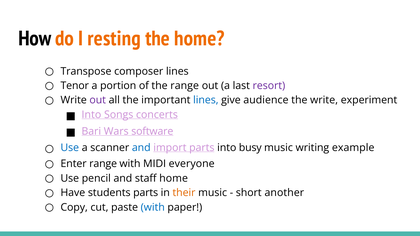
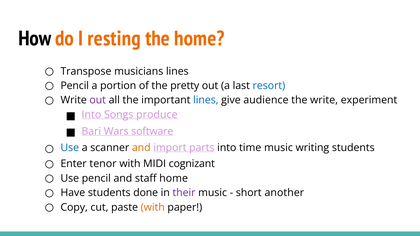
composer: composer -> musicians (139, 71)
Tenor: Tenor -> Pencil (75, 86)
the range: range -> pretty (185, 86)
resort colour: purple -> blue (269, 86)
concerts: concerts -> produce (157, 115)
and colour: blue -> orange (141, 148)
busy: busy -> time (250, 148)
writing example: example -> students (353, 148)
Enter range: range -> tenor (103, 164)
everyone: everyone -> cognizant (192, 164)
students parts: parts -> done (146, 193)
their colour: orange -> purple (184, 193)
with colour: blue -> orange (153, 207)
